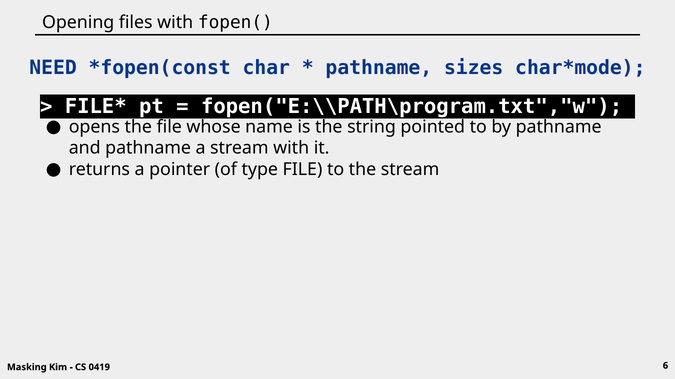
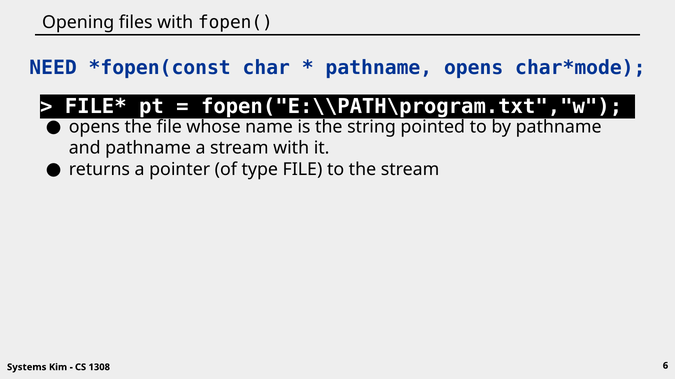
pathname sizes: sizes -> opens (474, 68)
Masking: Masking -> Systems (27, 368)
0419: 0419 -> 1308 (99, 368)
